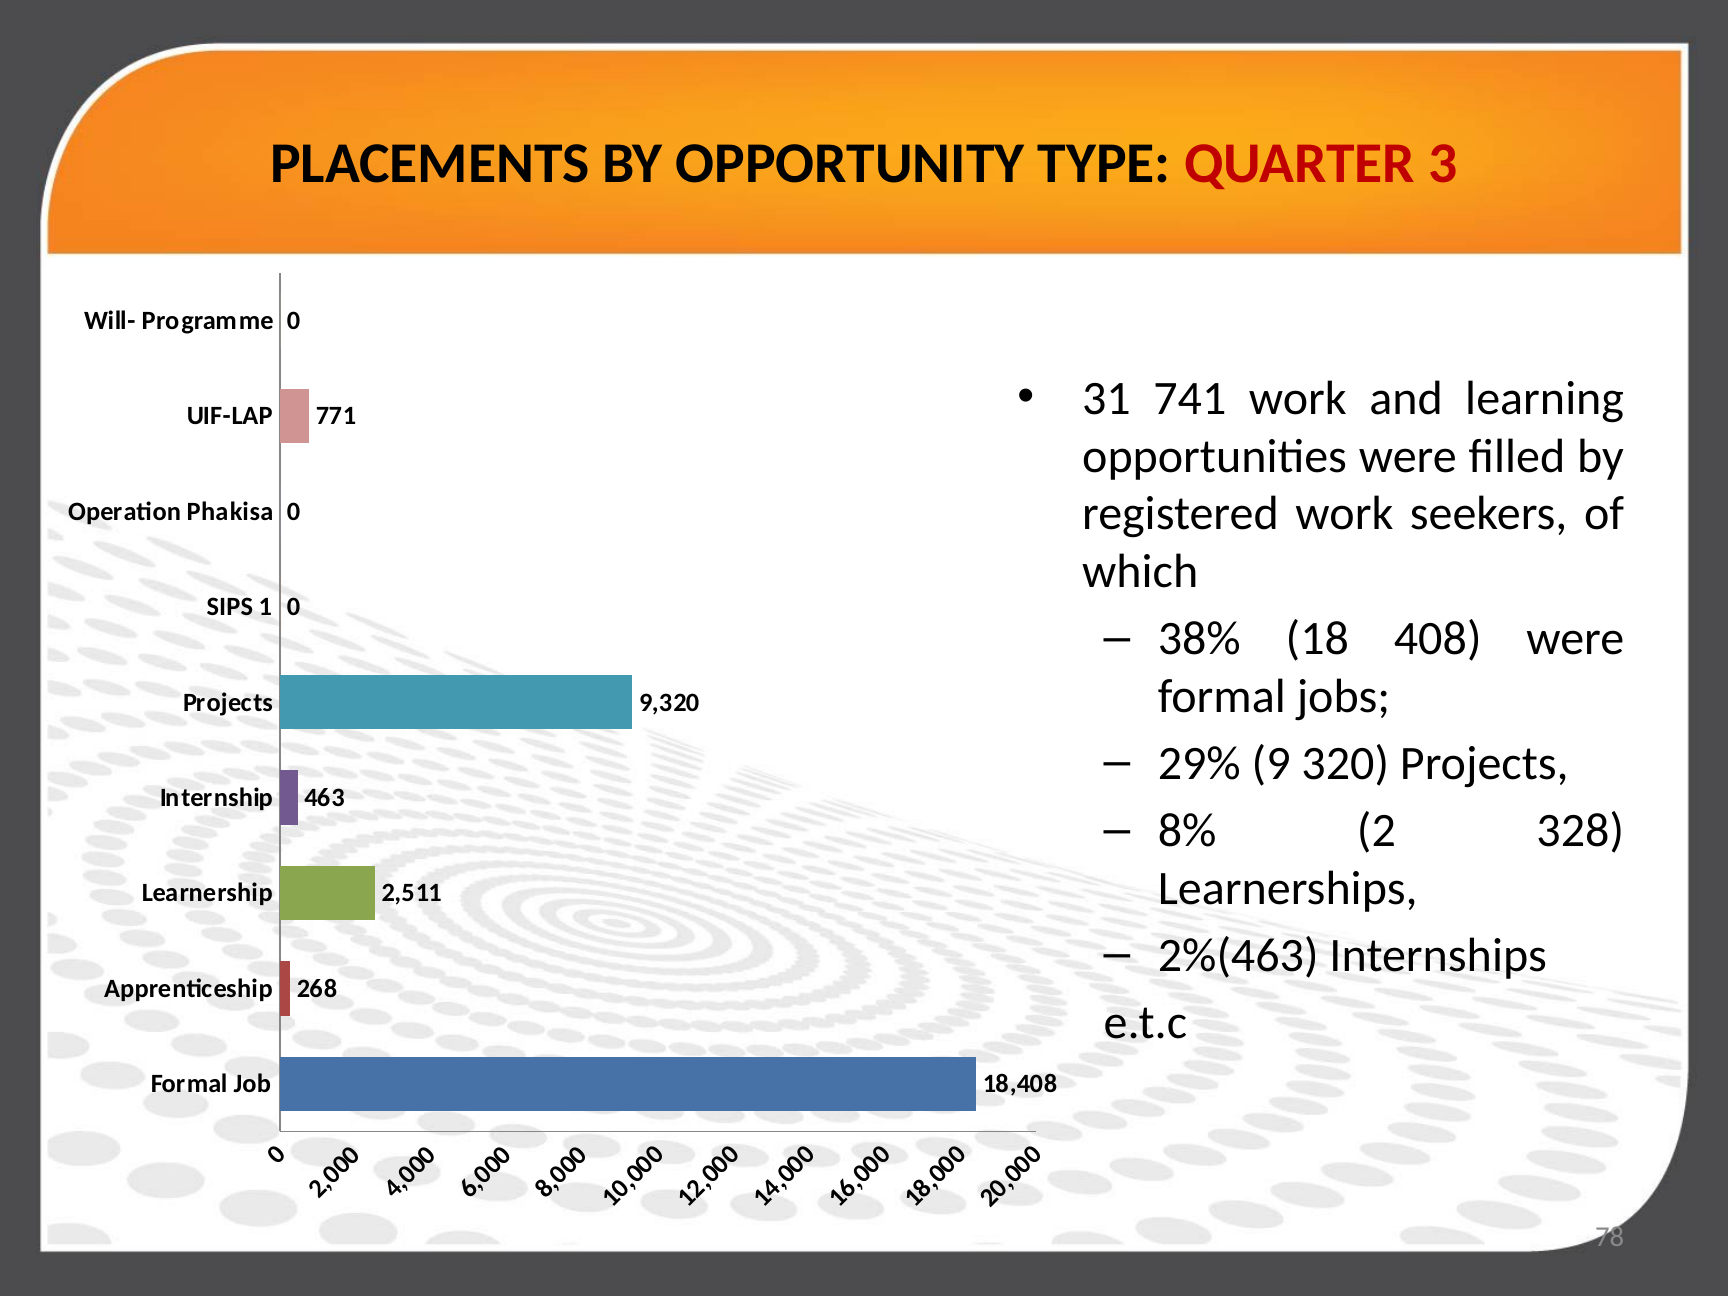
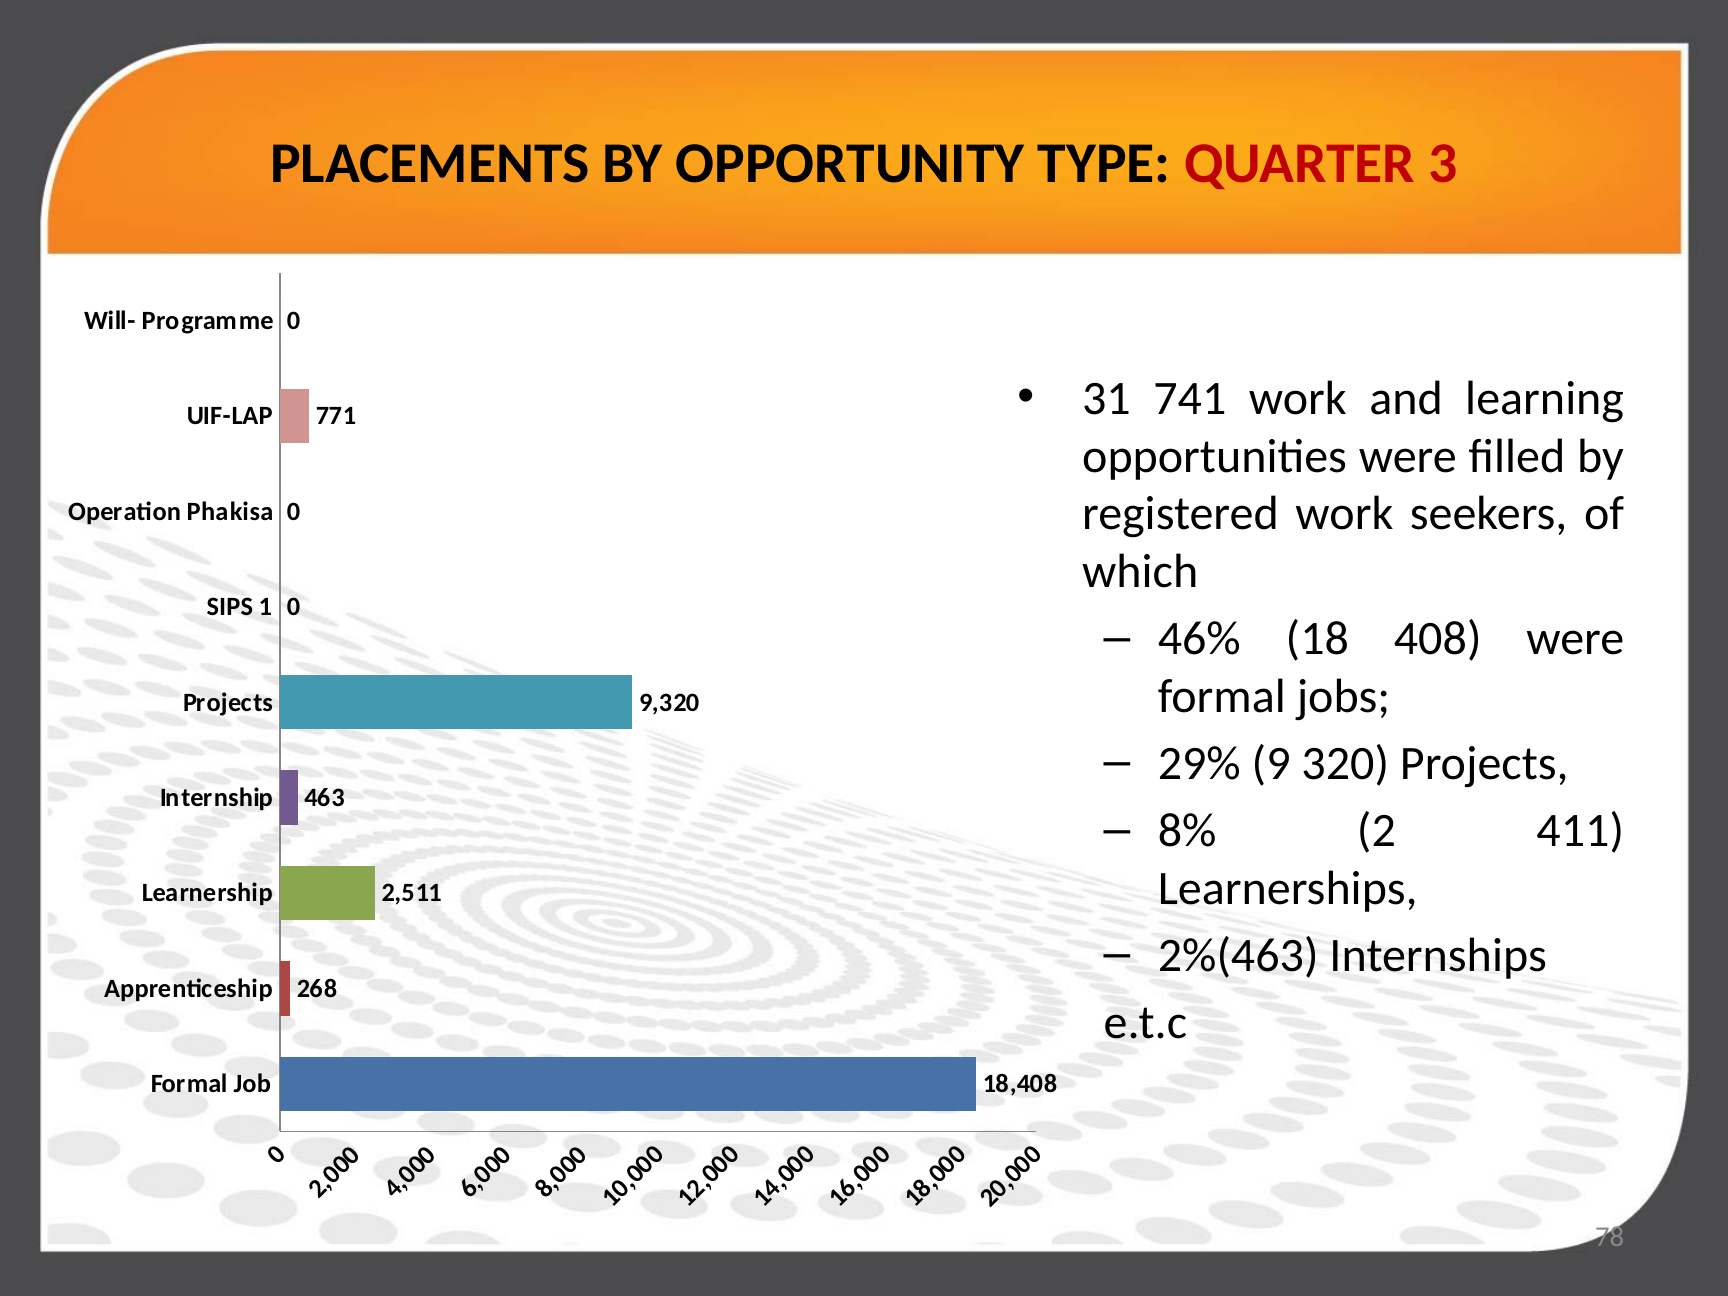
38%: 38% -> 46% (1199, 639)
328: 328 -> 411 (1580, 831)
